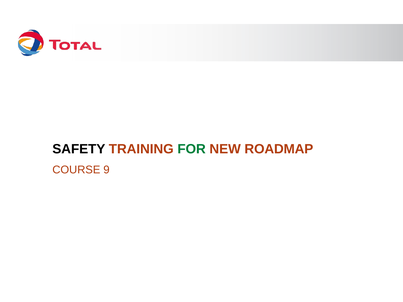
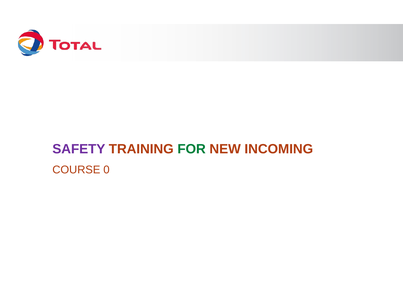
SAFETY colour: black -> purple (79, 149)
ROADMAP: ROADMAP -> INCOMING (279, 149)
9: 9 -> 0 (107, 170)
